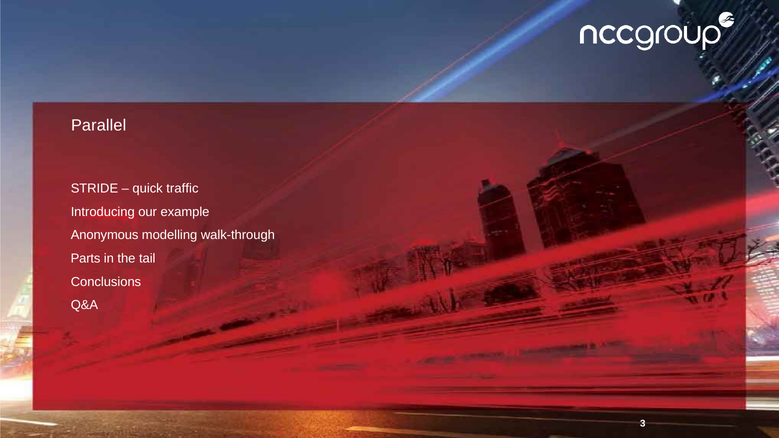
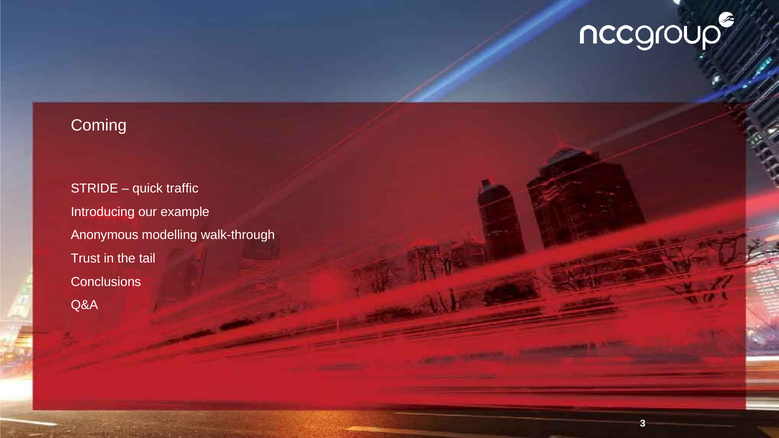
Parallel: Parallel -> Coming (99, 125)
Parts: Parts -> Trust (85, 259)
